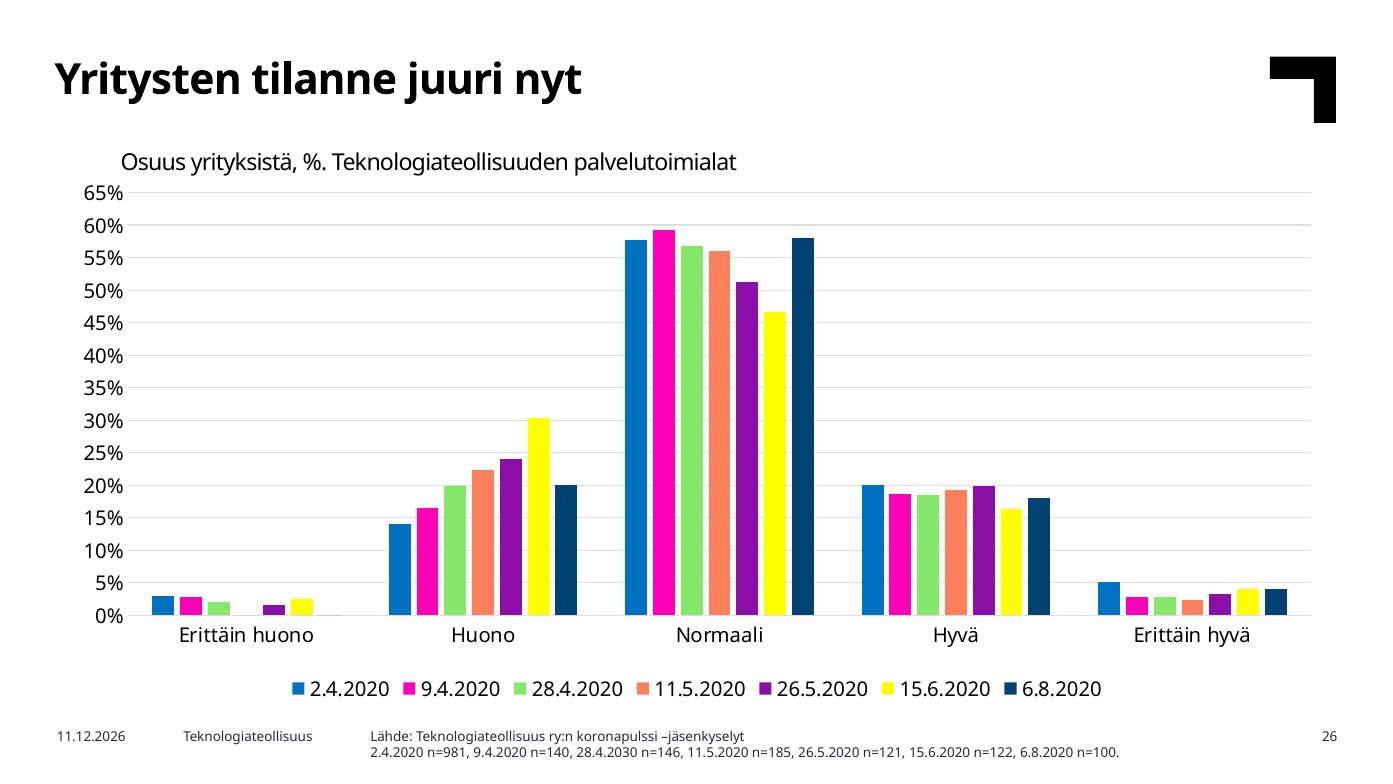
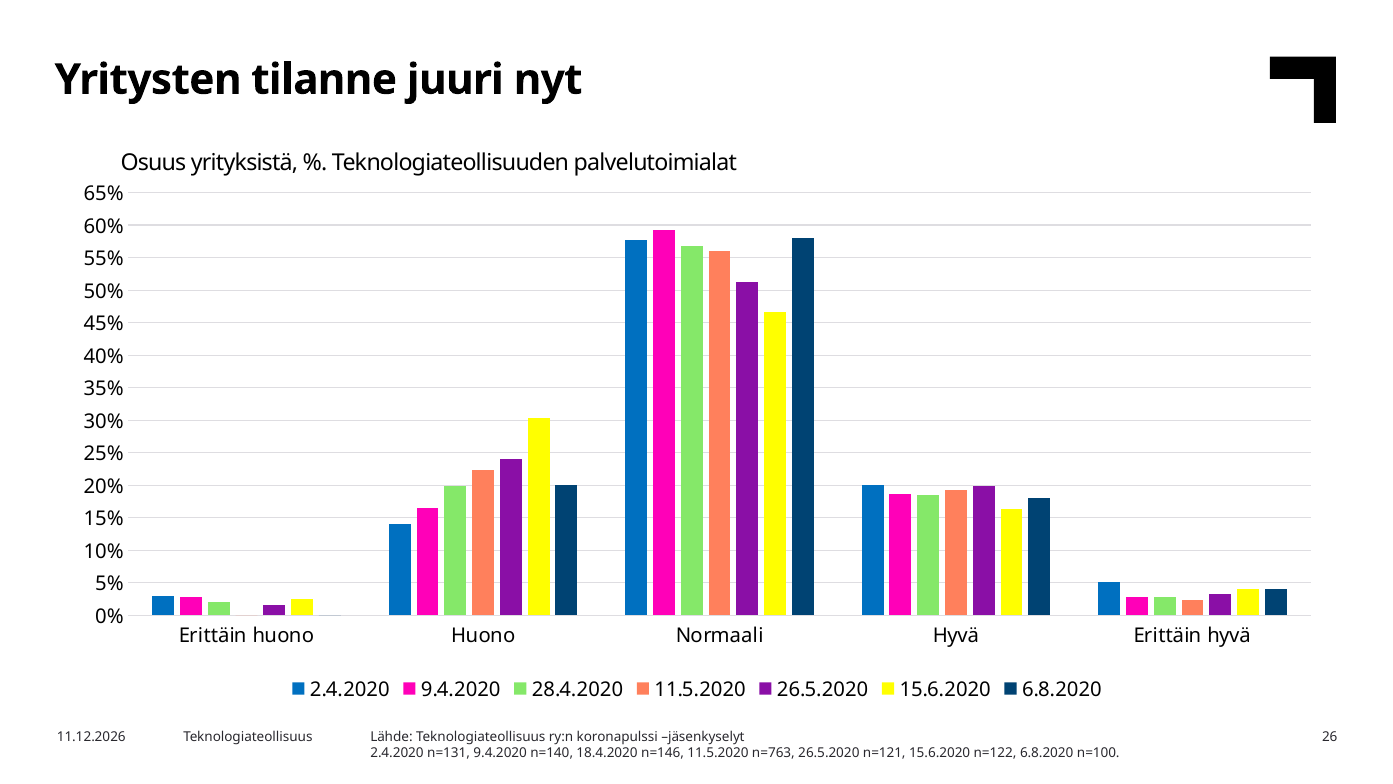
n=981: n=981 -> n=131 (449, 753)
28.4.2030: 28.4.2030 -> 18.4.2020 (607, 753)
n=185: n=185 -> n=763 (773, 753)
